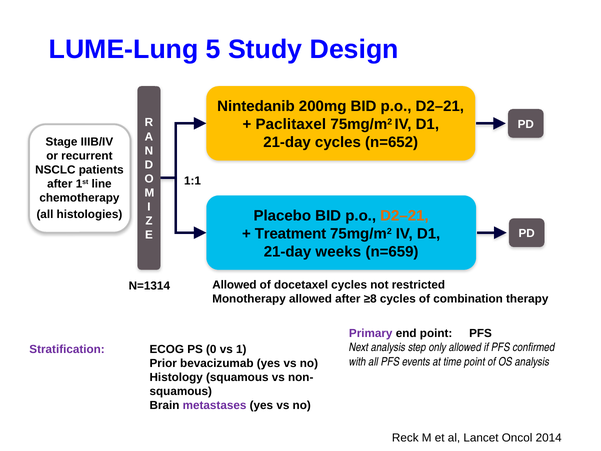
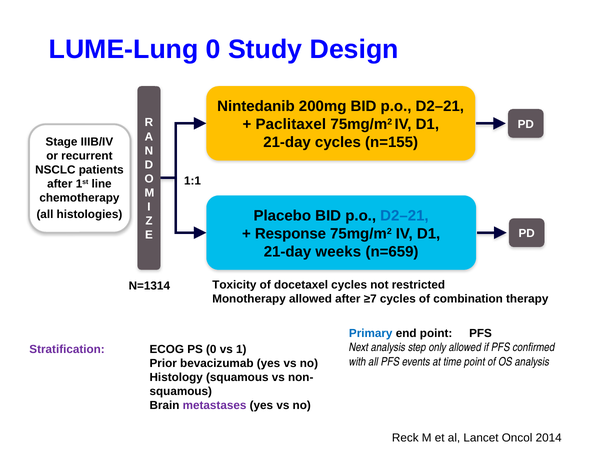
LUME-Lung 5: 5 -> 0 (213, 49)
n=652: n=652 -> n=155 (392, 142)
D2–21 colour: orange -> blue (404, 215)
Treatment: Treatment -> Response (290, 234)
Allowed: Allowed -> Toxicity (234, 285)
≥8: ≥8 -> ≥7 (370, 299)
Primary colour: purple -> blue (371, 333)
